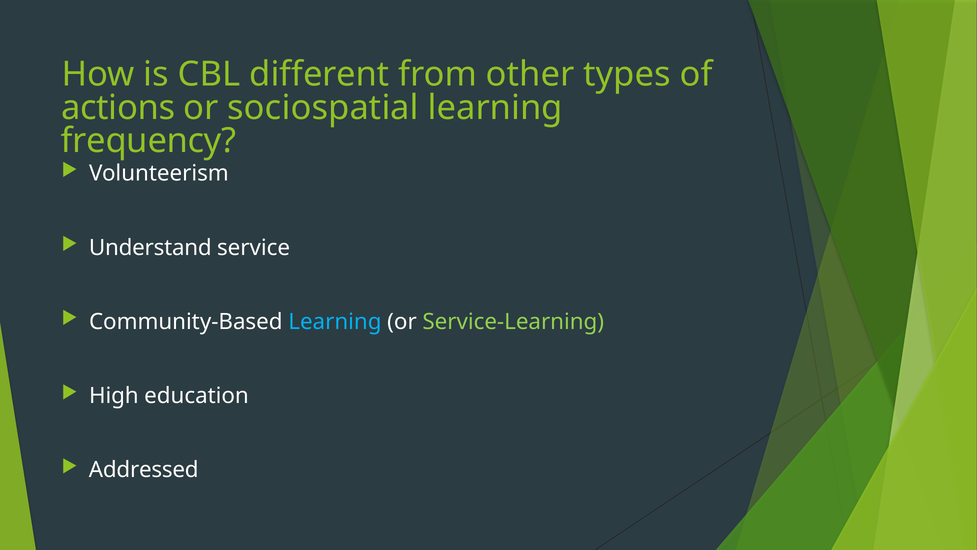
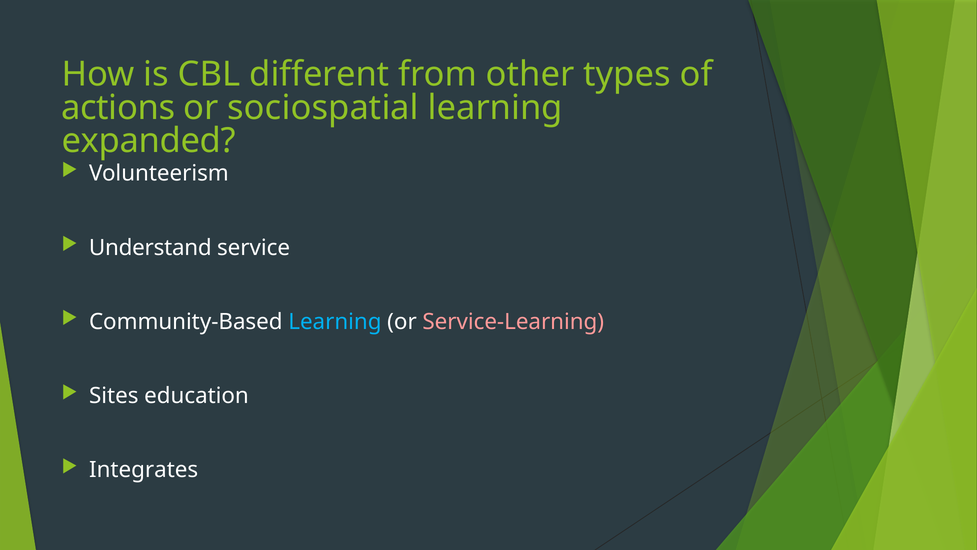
frequency: frequency -> expanded (149, 141)
Service-Learning colour: light green -> pink (513, 322)
High: High -> Sites (114, 396)
Addressed: Addressed -> Integrates (144, 470)
